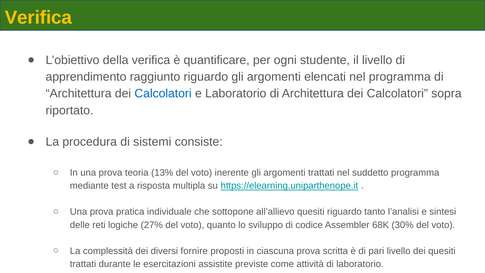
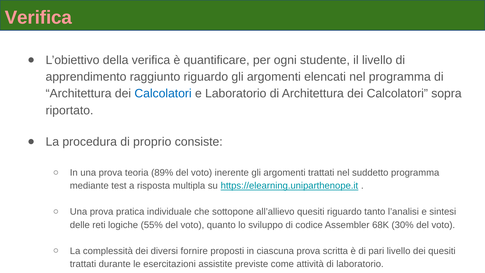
Verifica colour: yellow -> pink (38, 17)
sistemi: sistemi -> proprio (152, 142)
13%: 13% -> 89% (162, 173)
27%: 27% -> 55% (152, 225)
